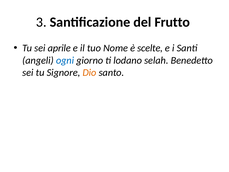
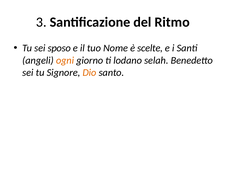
Frutto: Frutto -> Ritmo (172, 22)
aprile: aprile -> sposo (59, 48)
ogni colour: blue -> orange (65, 60)
